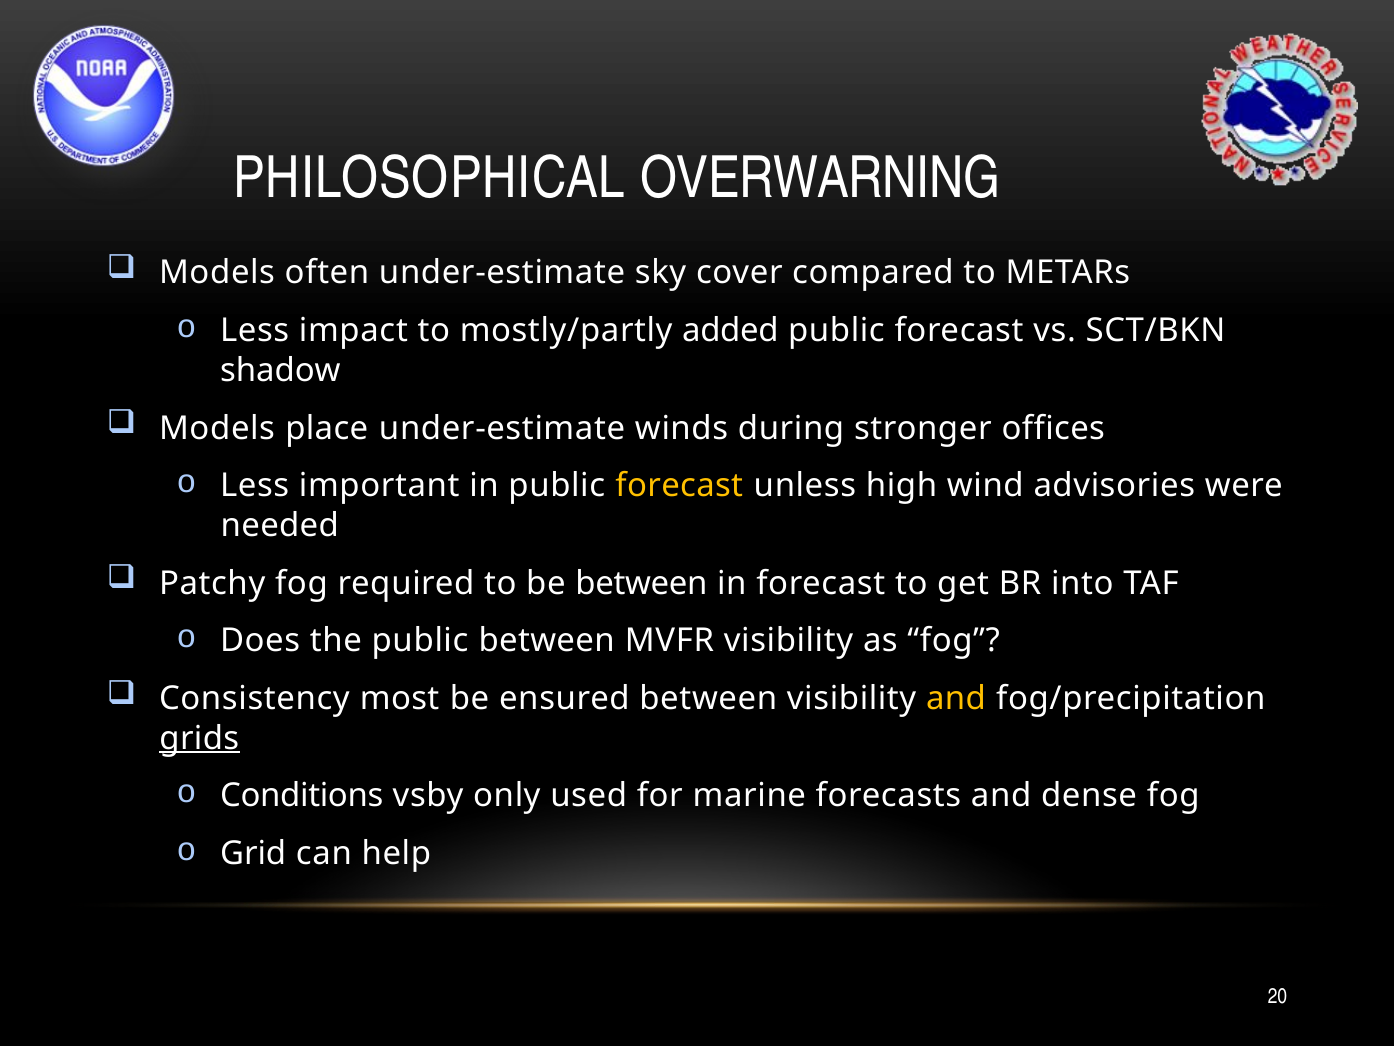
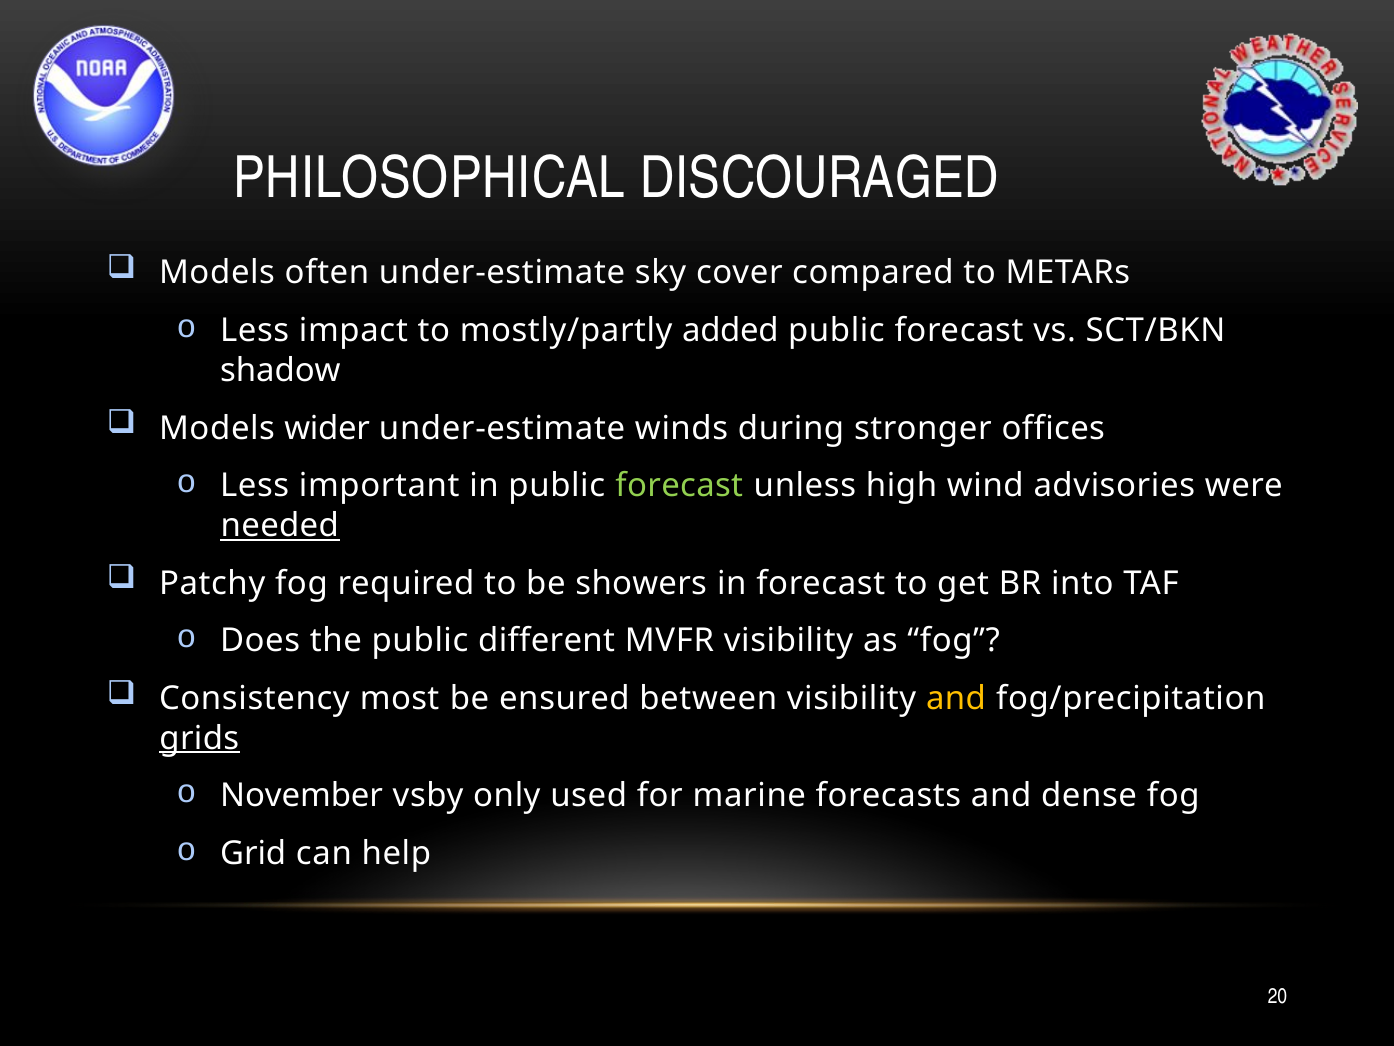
OVERWARNING: OVERWARNING -> DISCOURAGED (820, 178)
place: place -> wider (327, 428)
forecast colour: yellow -> light green (679, 486)
needed underline: none -> present (280, 525)
be between: between -> showers (641, 583)
public between: between -> different (547, 641)
Conditions: Conditions -> November (302, 796)
